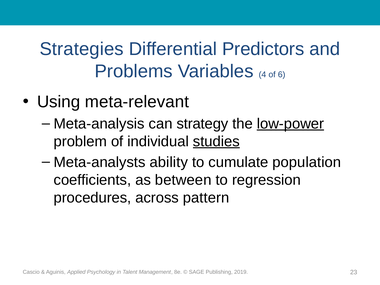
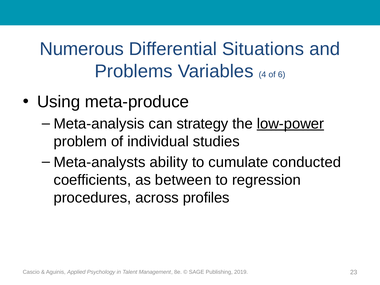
Strategies: Strategies -> Numerous (82, 49)
Predictors: Predictors -> Situations (263, 49)
meta-relevant: meta-relevant -> meta-produce (137, 102)
studies underline: present -> none (216, 141)
population: population -> conducted (307, 162)
pattern: pattern -> profiles (206, 198)
